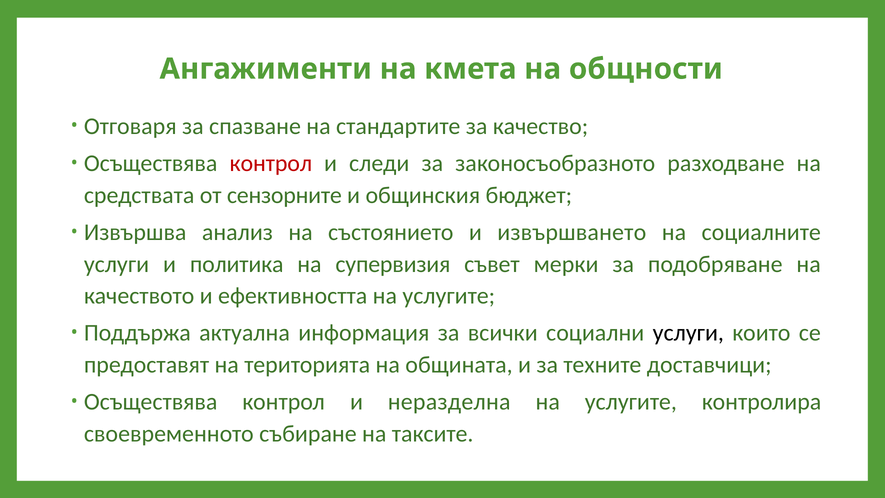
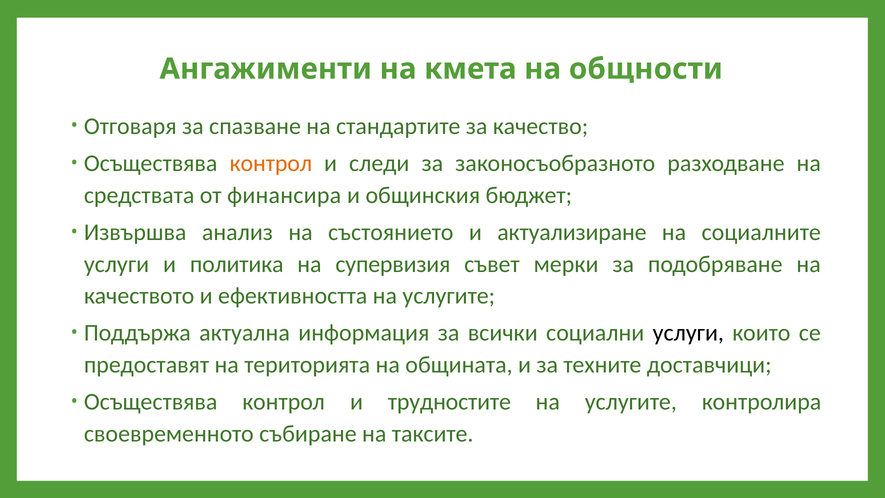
контрол colour: red -> orange (271, 163)
сензорните: сензорните -> финансира (284, 195)
извършването: извършването -> актуализиране (572, 232)
неразделна: неразделна -> трудностите (449, 402)
